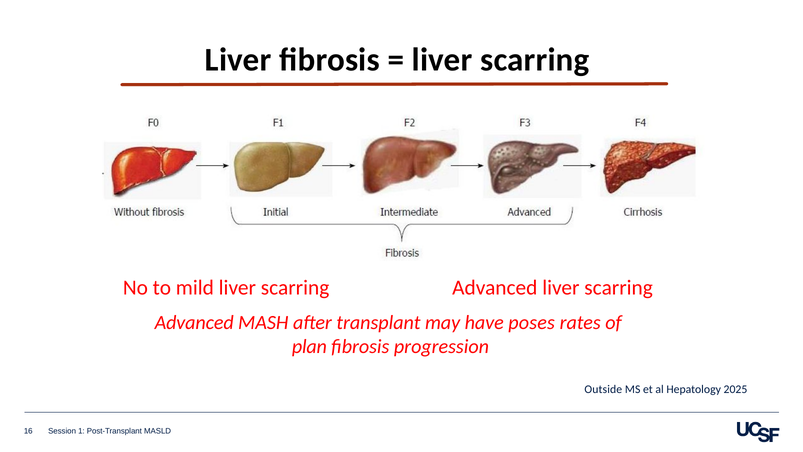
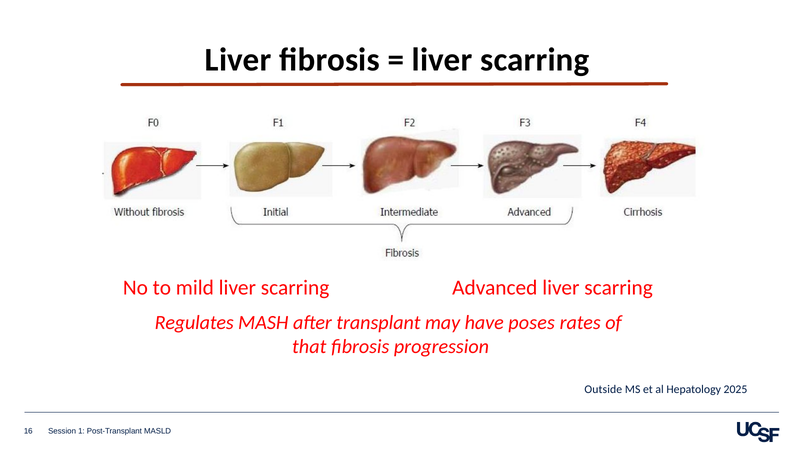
Advanced: Advanced -> Regulates (194, 322)
plan: plan -> that (309, 347)
